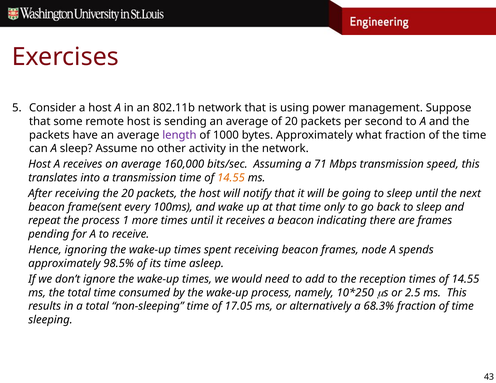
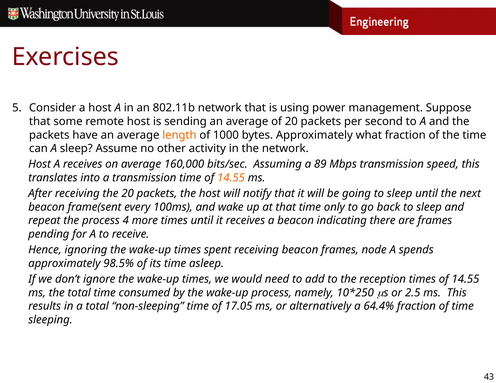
length colour: purple -> orange (179, 135)
71: 71 -> 89 (320, 164)
1: 1 -> 4 (126, 221)
68.3%: 68.3% -> 64.4% (379, 306)
